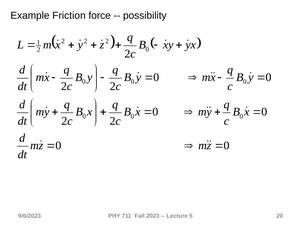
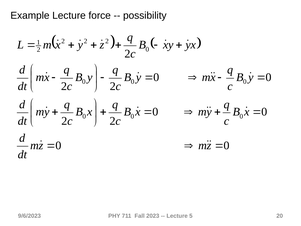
Example Friction: Friction -> Lecture (69, 16)
